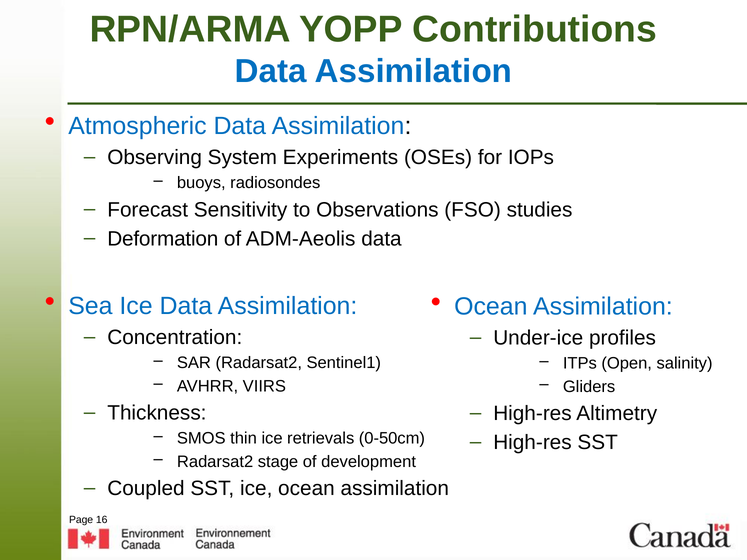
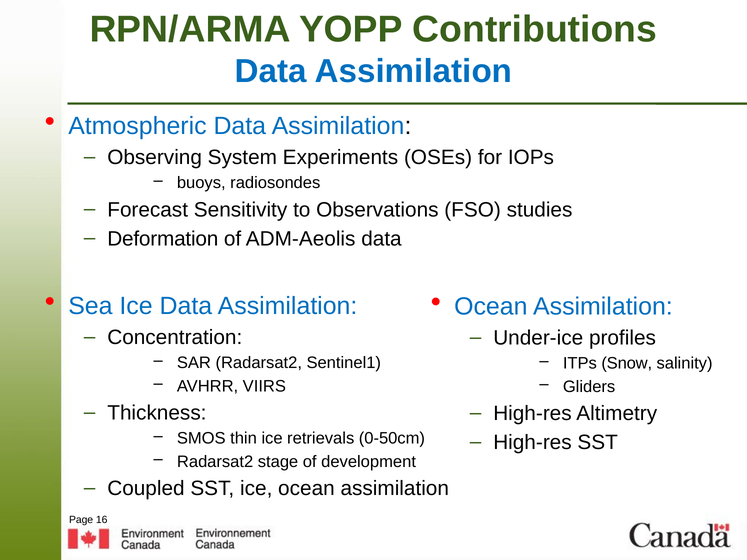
Open: Open -> Snow (627, 363)
